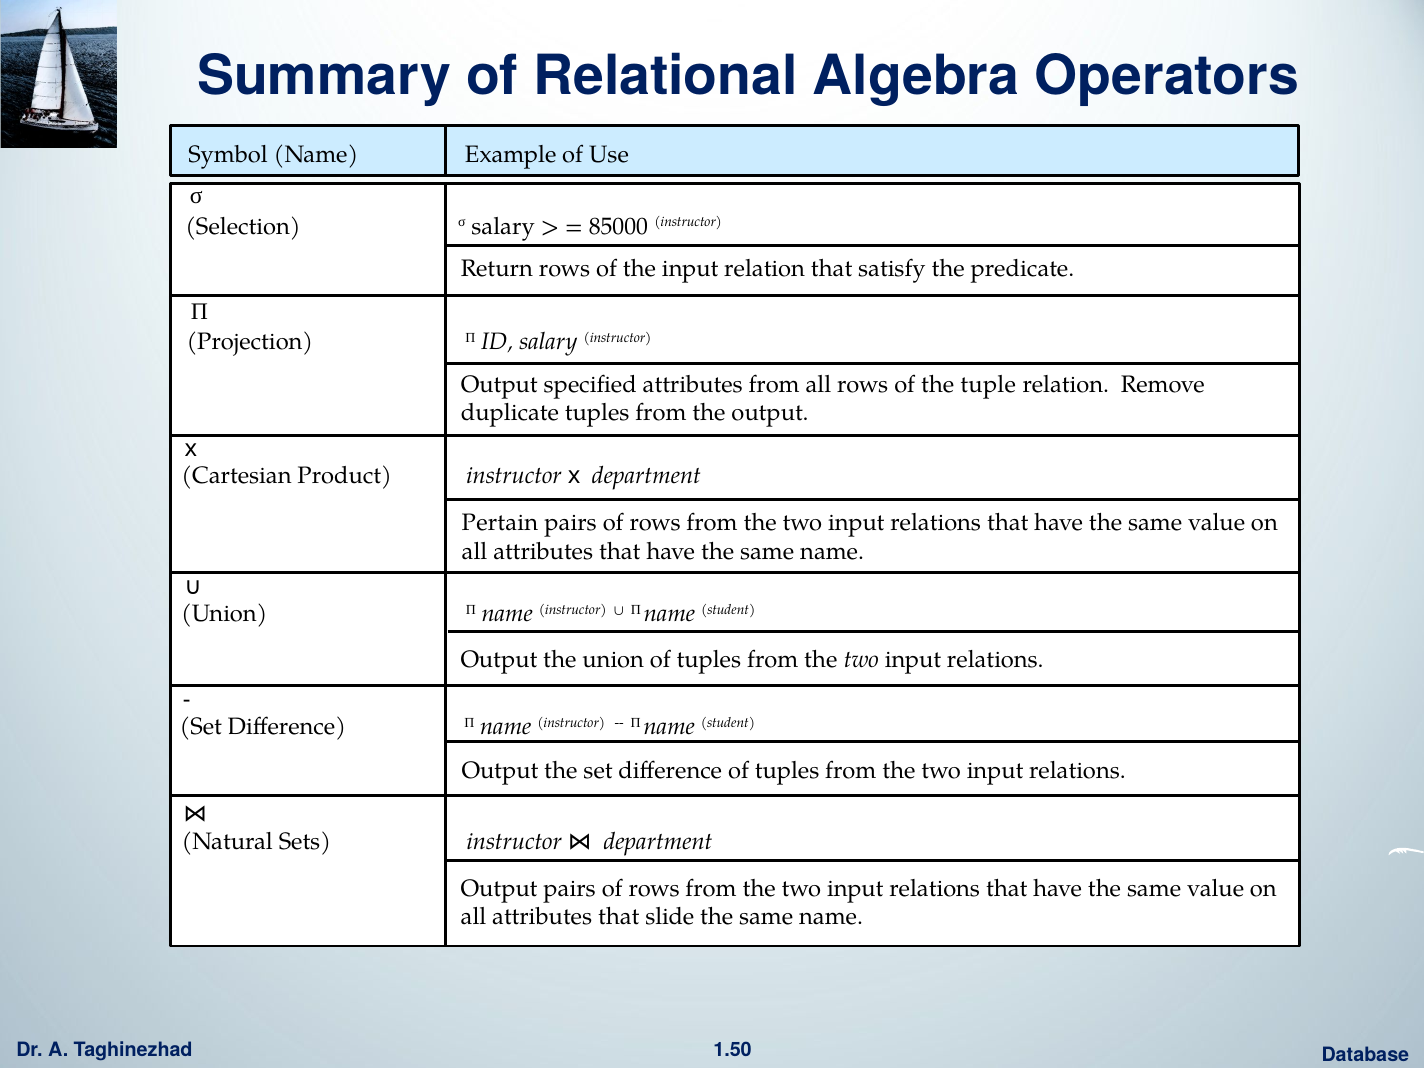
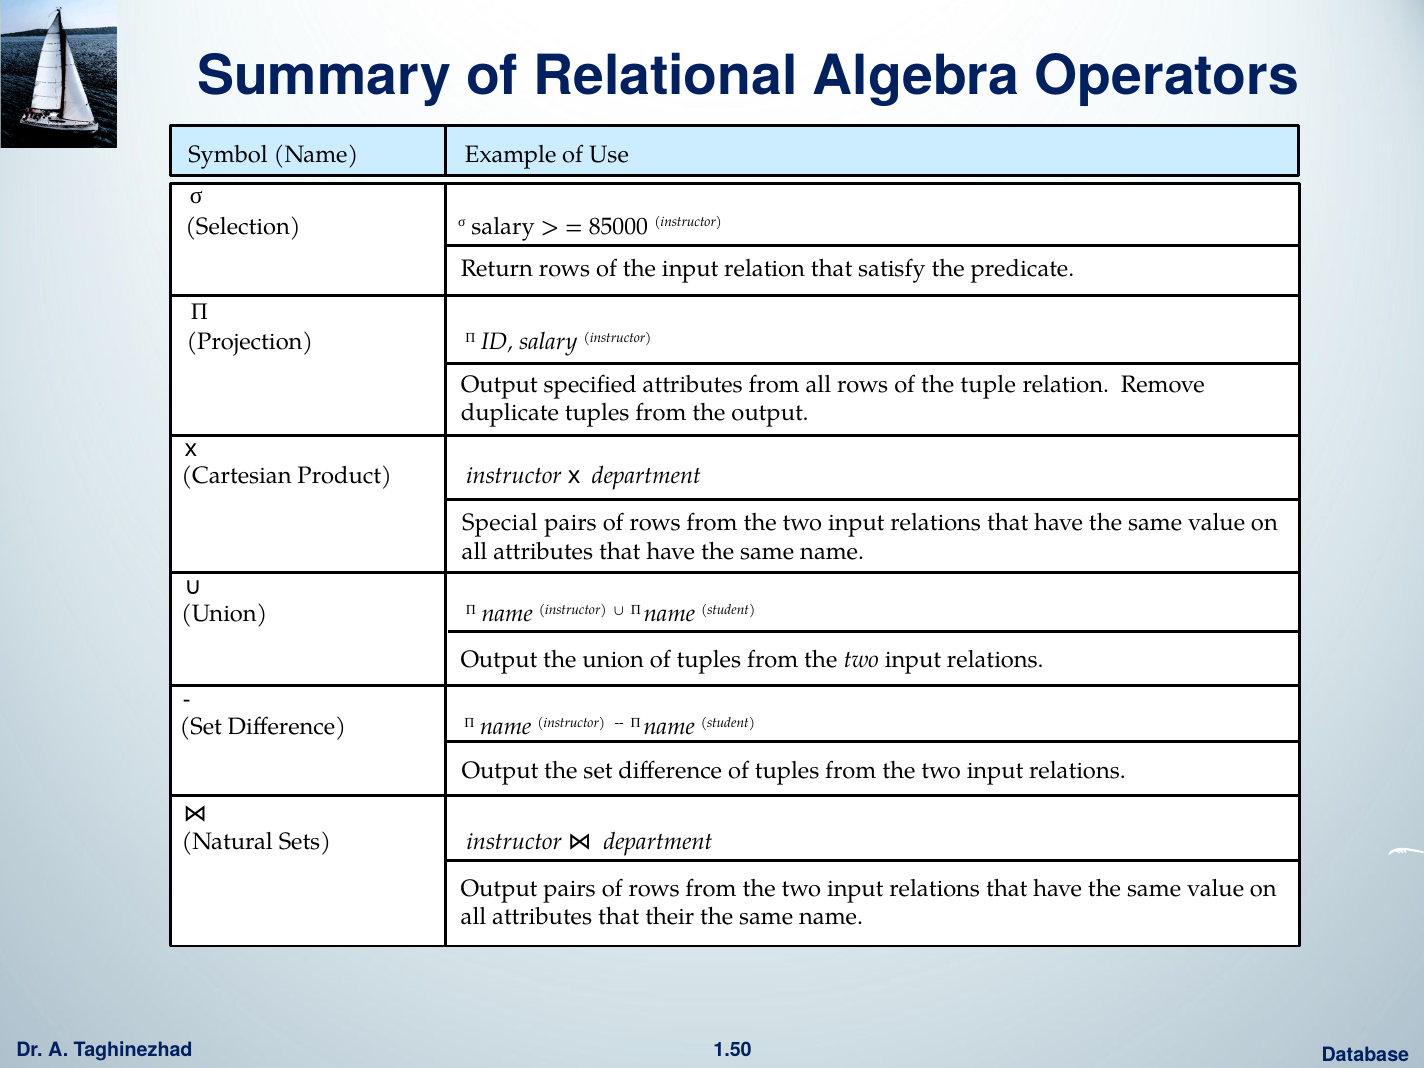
Pertain: Pertain -> Special (500, 523)
slide: slide -> their (670, 917)
